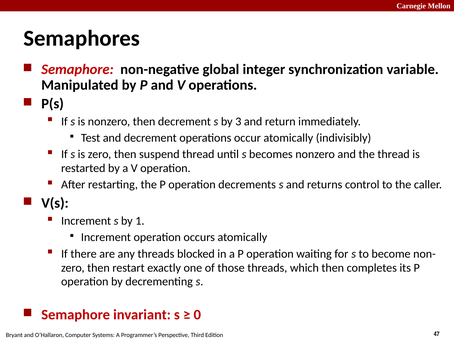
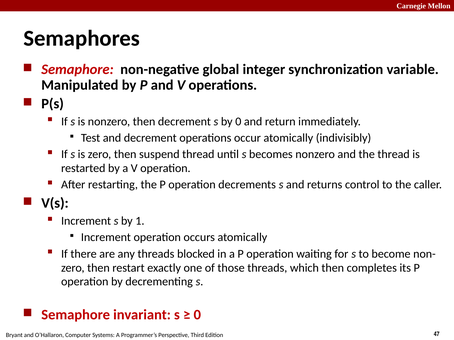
by 3: 3 -> 0 (238, 122)
